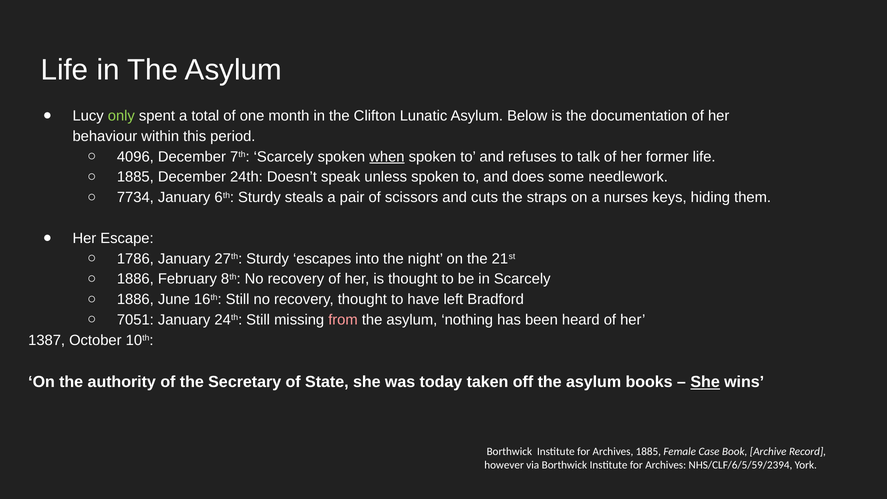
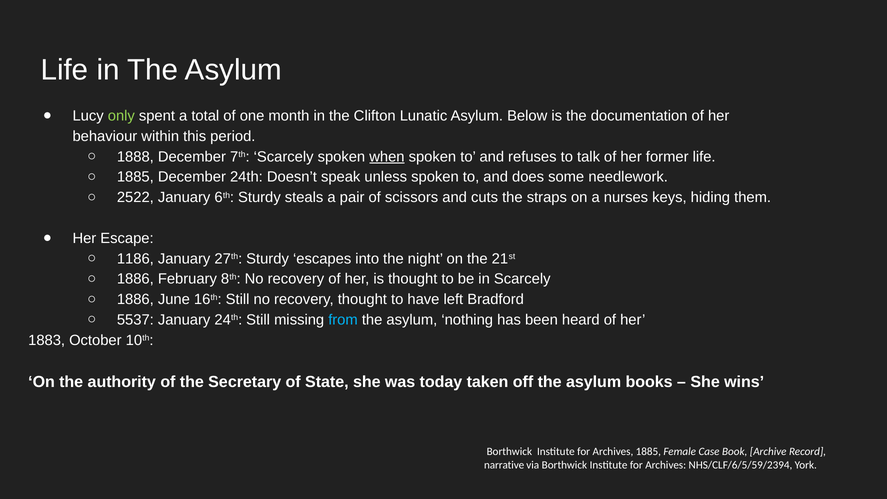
4096: 4096 -> 1888 (135, 157)
7734: 7734 -> 2522 (135, 197)
1786: 1786 -> 1186 (135, 259)
7051: 7051 -> 5537 (135, 320)
from colour: pink -> light blue (343, 320)
1387: 1387 -> 1883 (47, 340)
She underline: present -> none (705, 382)
however: however -> narrative (504, 465)
